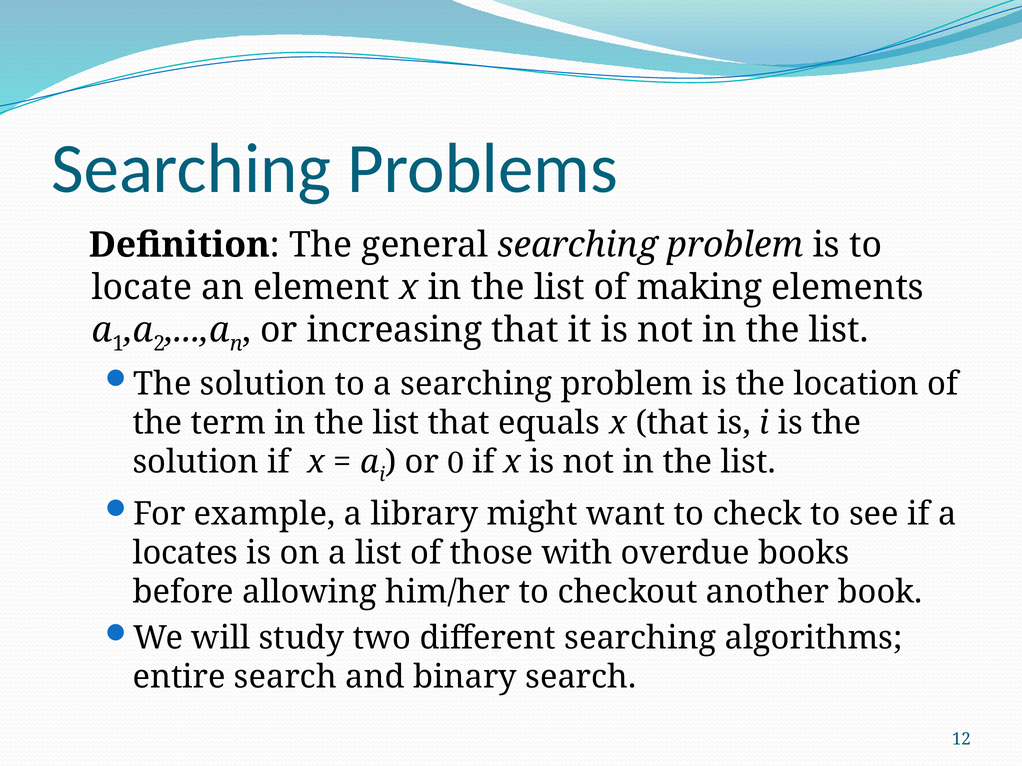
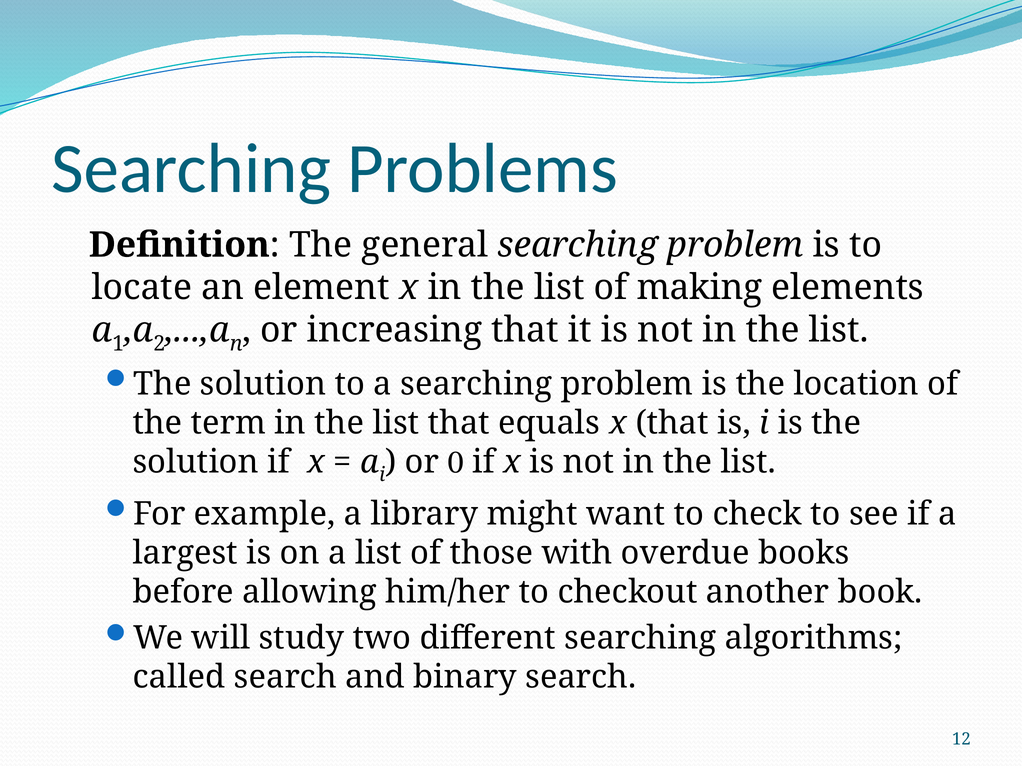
locates: locates -> largest (185, 553)
entire: entire -> called (179, 678)
